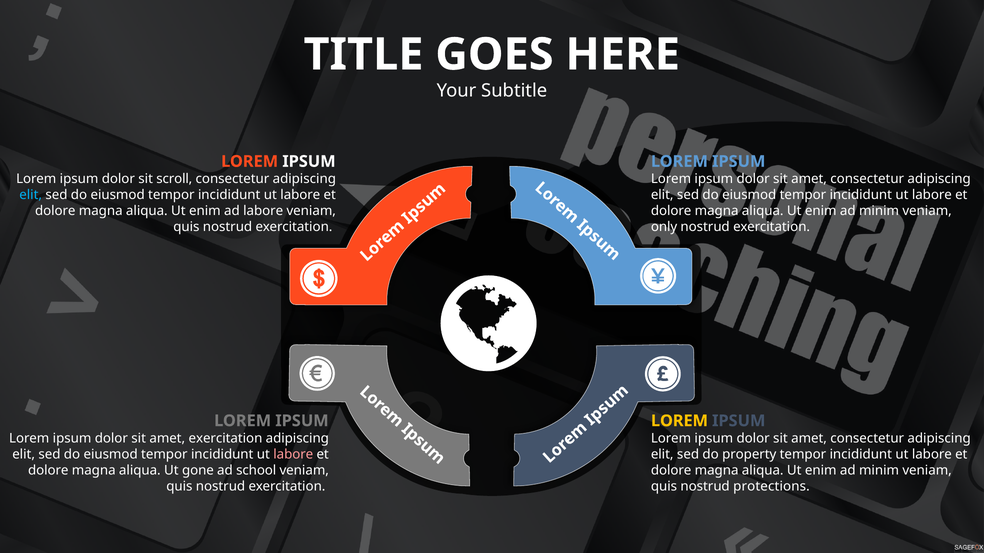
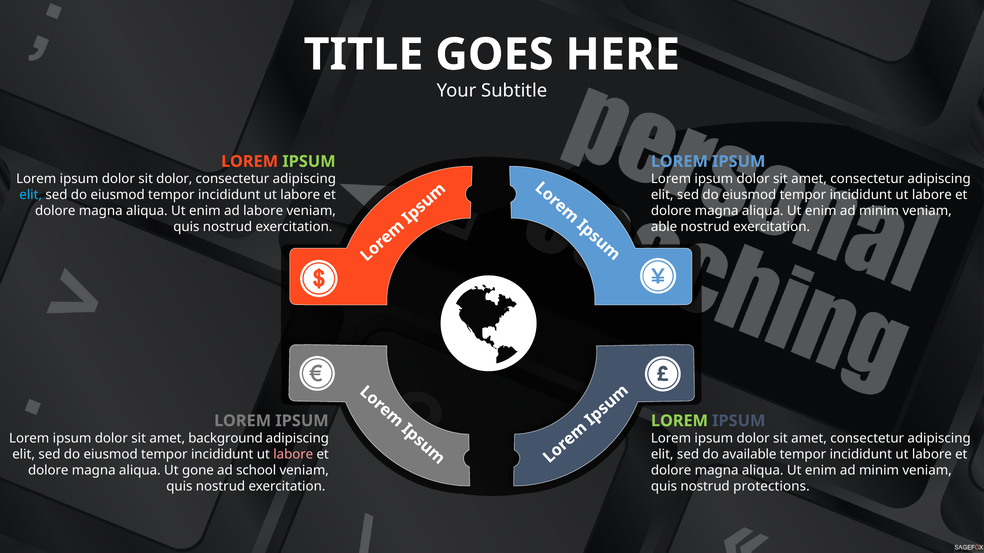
IPSUM colour: white -> light green (309, 162)
sit scroll: scroll -> dolor (174, 179)
only: only -> able (664, 227)
LOREM colour: yellow -> light green (679, 421)
amet exercitation: exercitation -> background (225, 439)
property: property -> available (749, 455)
